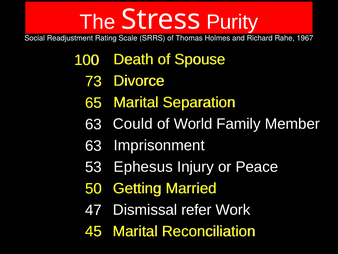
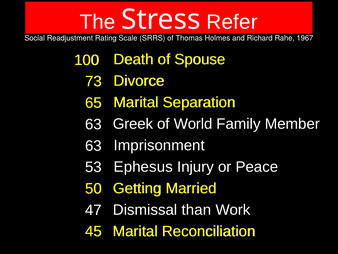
Purity: Purity -> Refer (232, 22)
Could: Could -> Greek (133, 124)
refer: refer -> than (196, 210)
